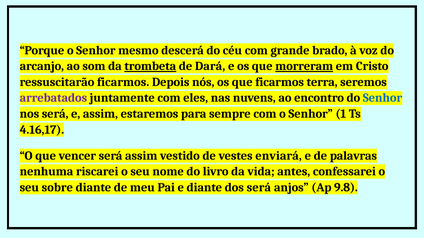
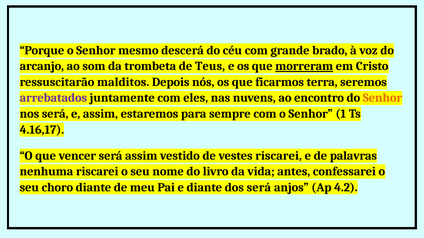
trombeta underline: present -> none (150, 66)
Dará: Dará -> Teus (210, 66)
ressuscitarão ficarmos: ficarmos -> malditos (123, 82)
Senhor colour: blue -> orange (383, 98)
vestes enviará: enviará -> riscarei (279, 156)
sobre: sobre -> choro (57, 188)
9.8: 9.8 -> 4.2 (346, 188)
